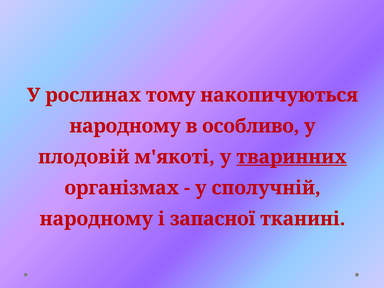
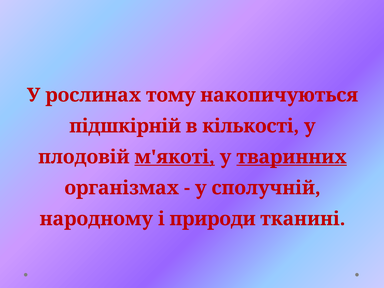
народному: народному -> підшкірній (125, 126)
особливо: особливо -> кількості (251, 126)
м'якоті underline: none -> present (175, 157)
запасної: запасної -> природи (213, 219)
